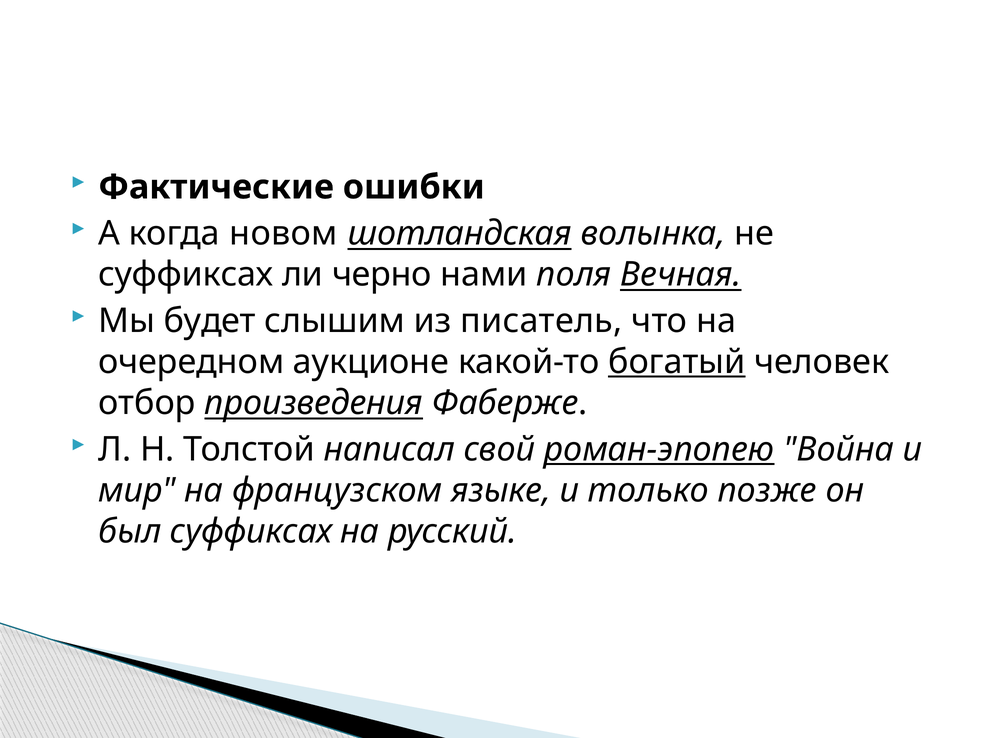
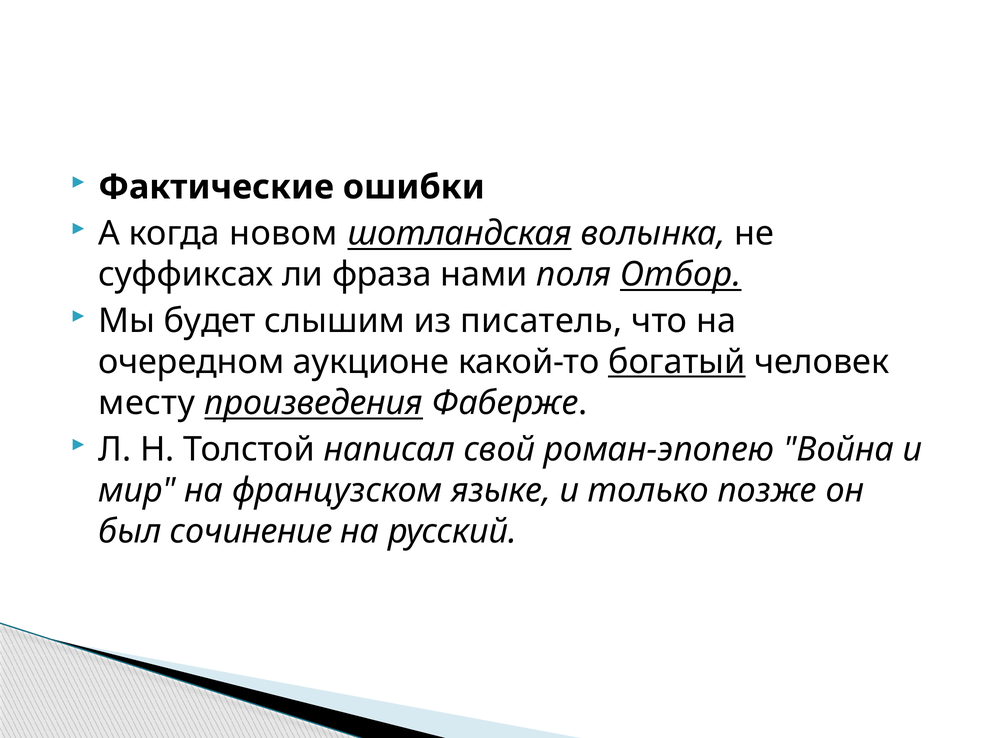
черно: черно -> фраза (382, 275)
Вечная: Вечная -> Отбор (681, 275)
отбор: отбор -> месту (147, 403)
роман-эпопею underline: present -> none (659, 449)
был суффиксах: суффиксах -> сочинение (251, 531)
